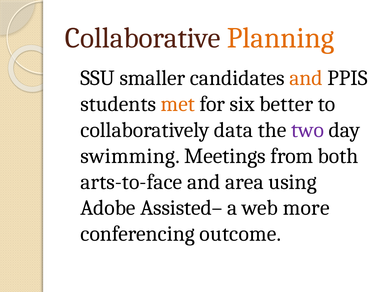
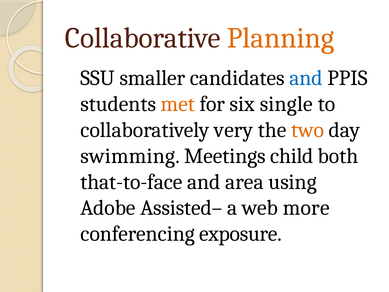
and colour: orange -> blue (306, 78)
better: better -> single (286, 104)
data: data -> very (234, 130)
two colour: purple -> orange (308, 130)
from: from -> child (292, 156)
arts-to-face: arts-to-face -> that-to-face (131, 182)
outcome: outcome -> exposure (240, 234)
